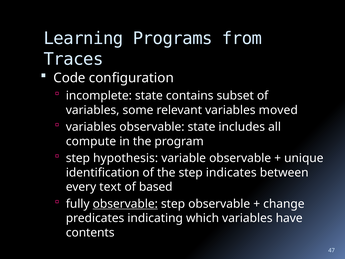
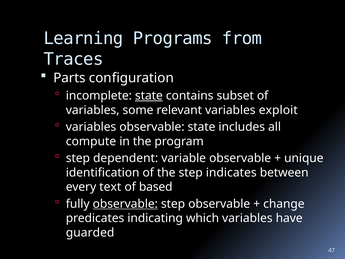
Code: Code -> Parts (69, 78)
state underline: none -> present (149, 96)
moved: moved -> exploit (278, 110)
hypothesis: hypothesis -> dependent (126, 158)
contents: contents -> guarded (90, 232)
